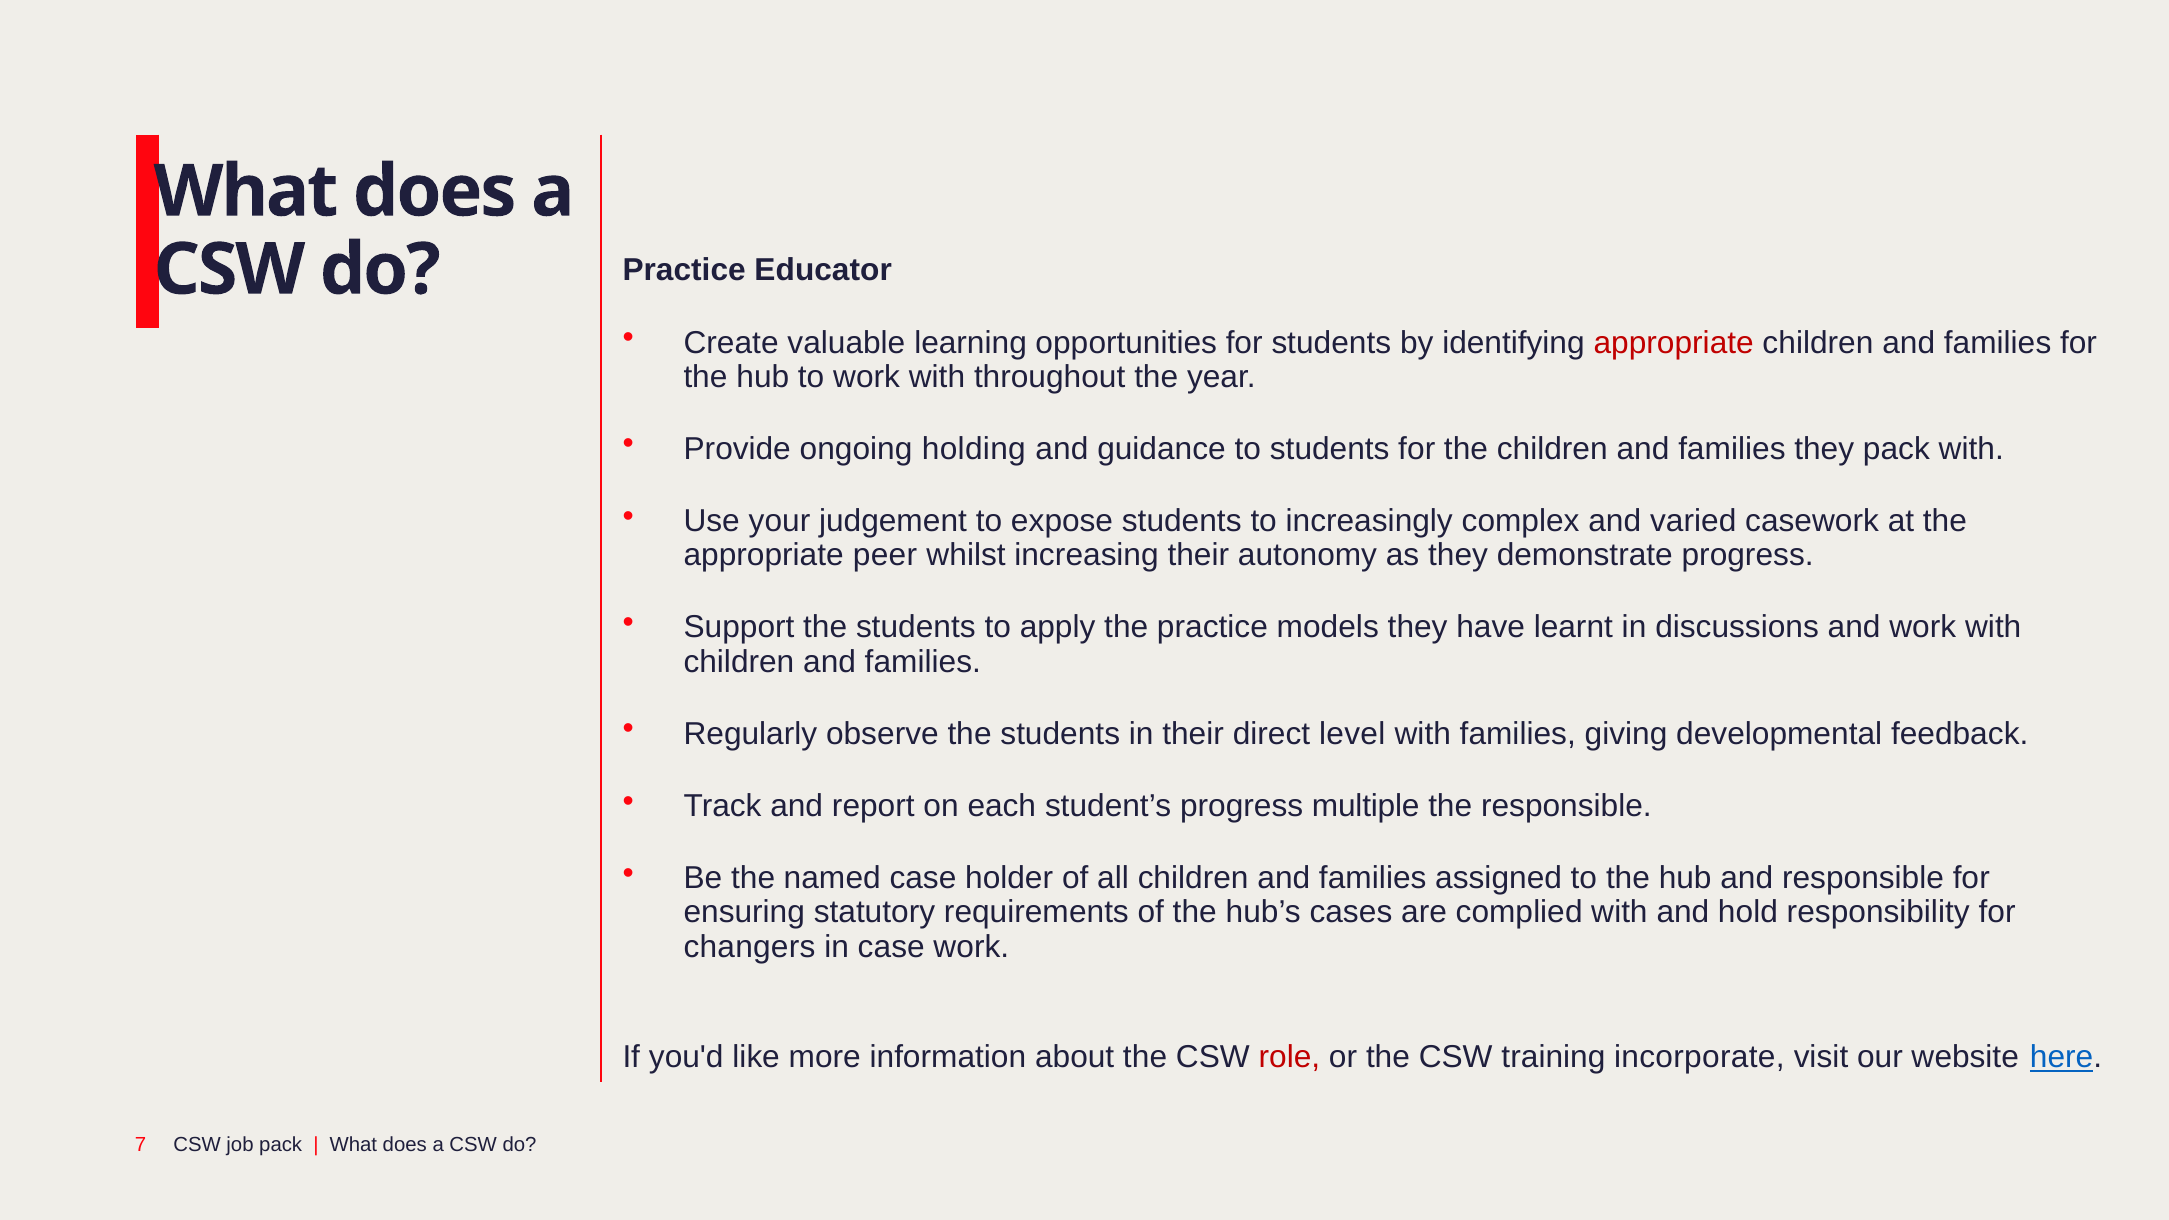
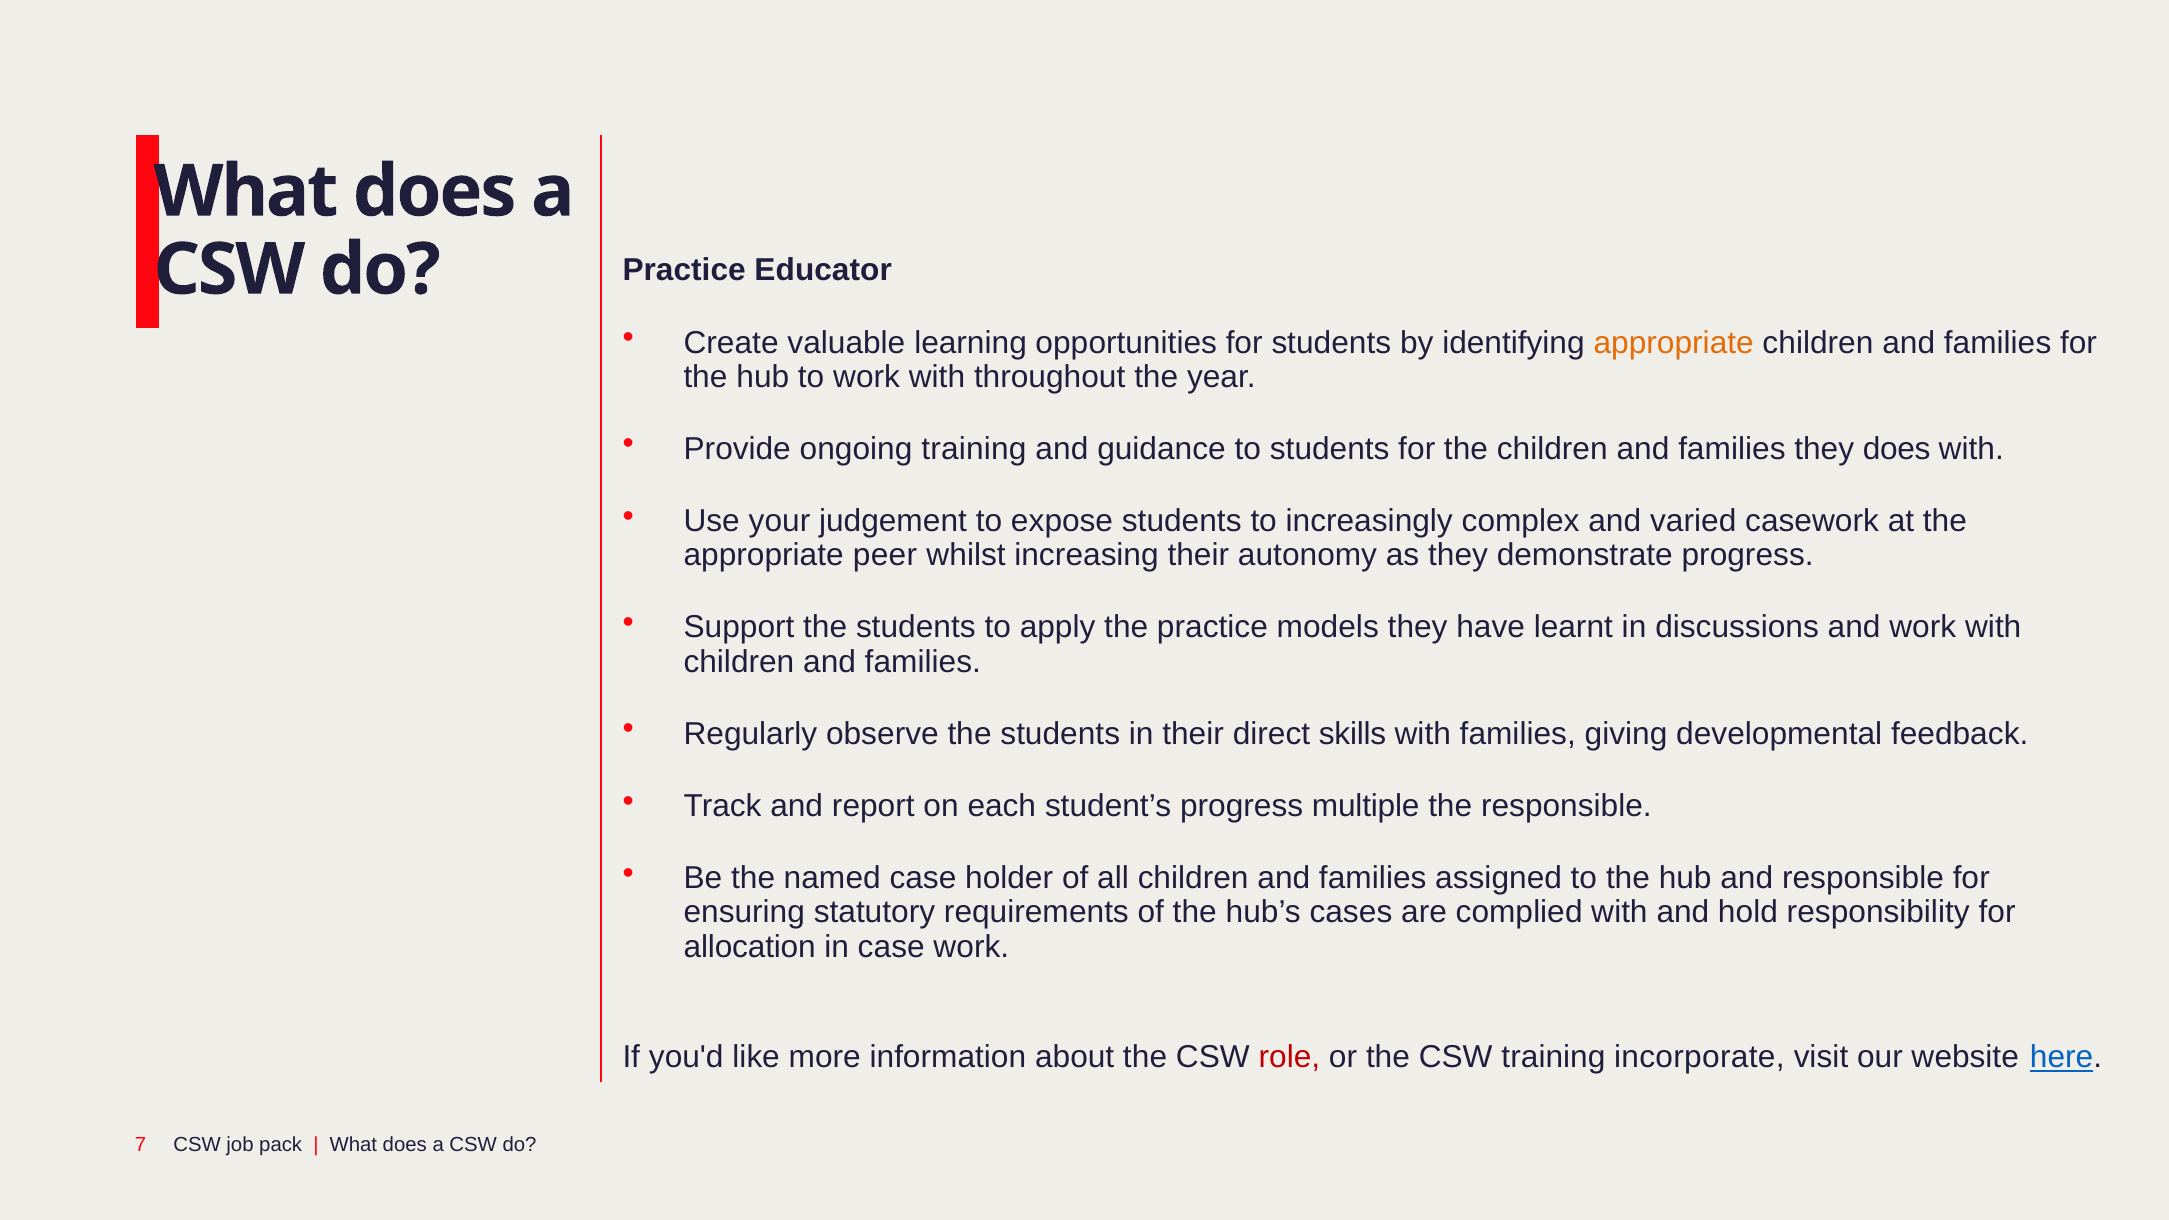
appropriate colour: red -> orange (1674, 343)
ongoing holding: holding -> training (974, 449)
they pack: pack -> does (1897, 449)
level: level -> skills (1353, 734)
changers: changers -> allocation (750, 947)
